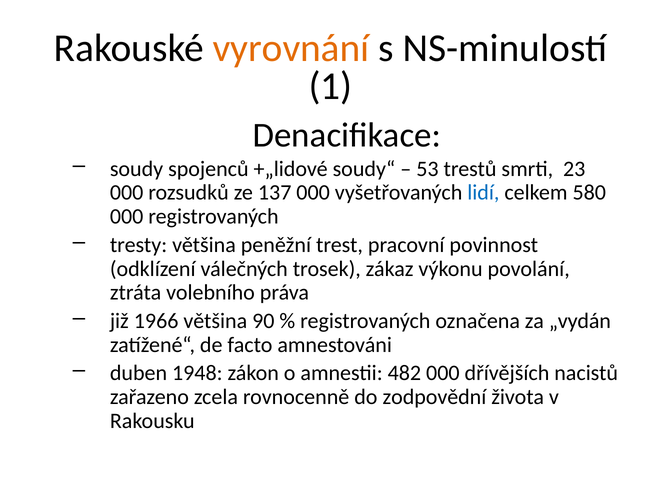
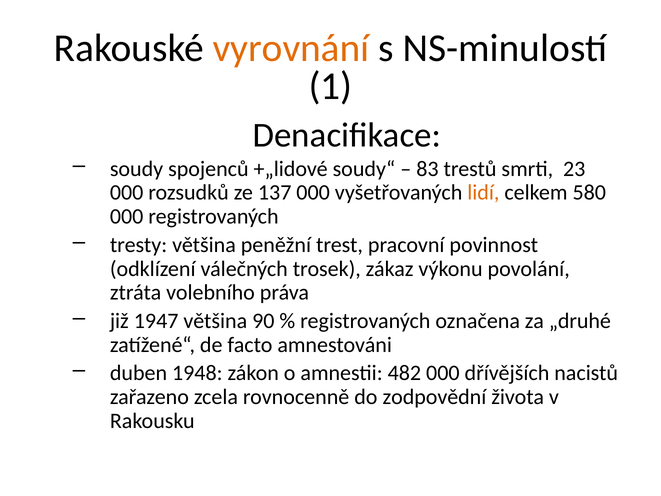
53: 53 -> 83 (427, 169)
lidí colour: blue -> orange (483, 193)
1966: 1966 -> 1947 (156, 321)
„vydán: „vydán -> „druhé (580, 321)
